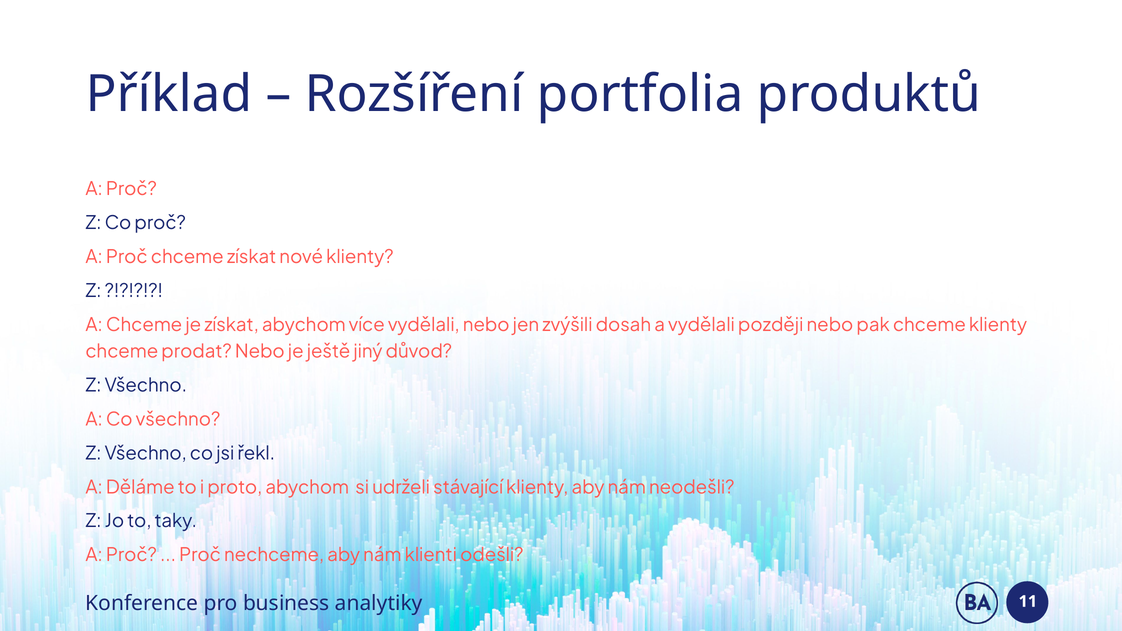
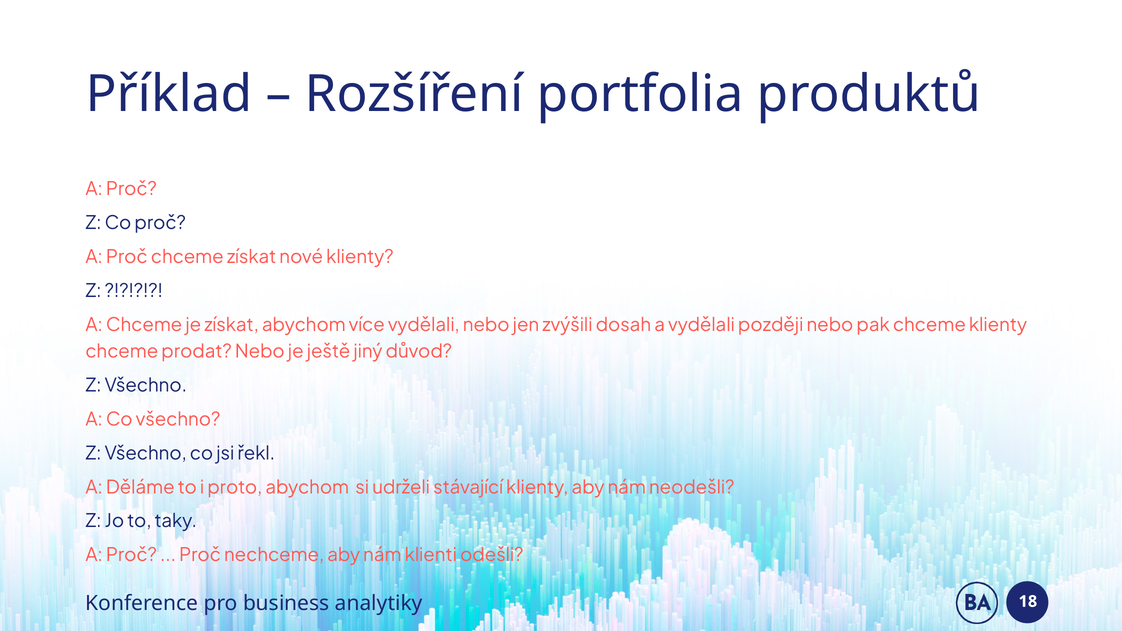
11: 11 -> 18 (1028, 602)
